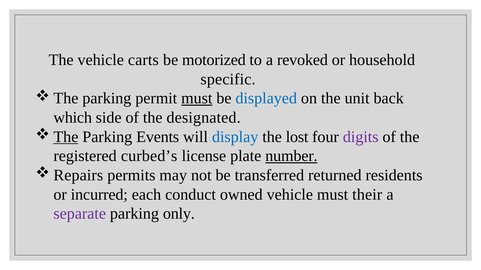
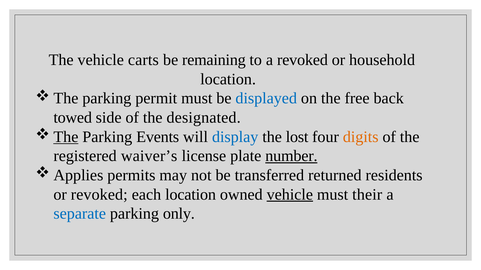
motorized: motorized -> remaining (214, 60)
specific: specific -> location (228, 79)
must underline: present -> none (197, 99)
unit: unit -> free (357, 99)
which: which -> towed (73, 118)
digits colour: purple -> orange (361, 137)
curbed’s: curbed’s -> waiver’s (149, 156)
Repairs: Repairs -> Applies (78, 176)
or incurred: incurred -> revoked (99, 195)
each conduct: conduct -> location (191, 195)
vehicle underline: none -> present (290, 195)
separate colour: purple -> blue (80, 214)
